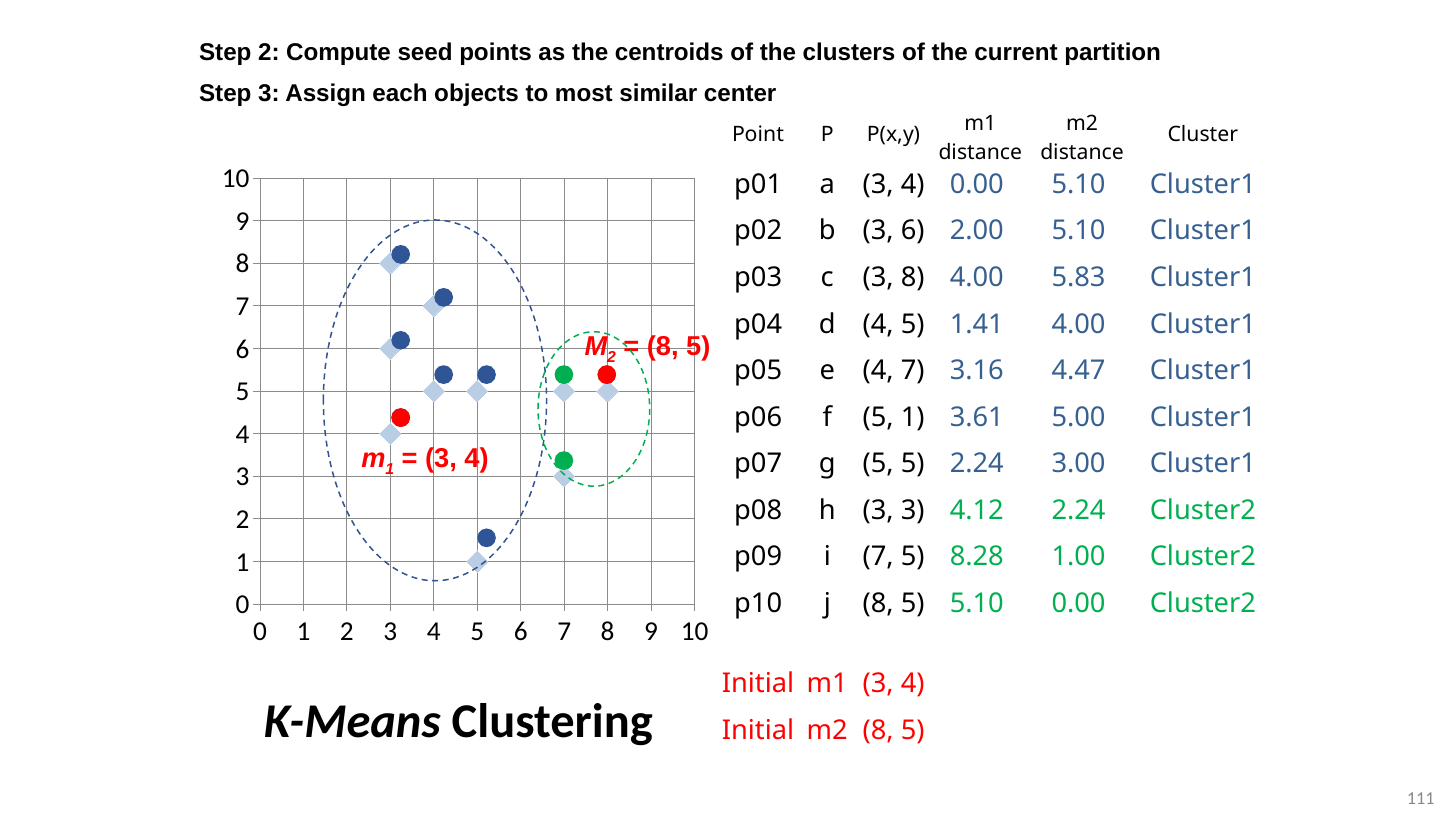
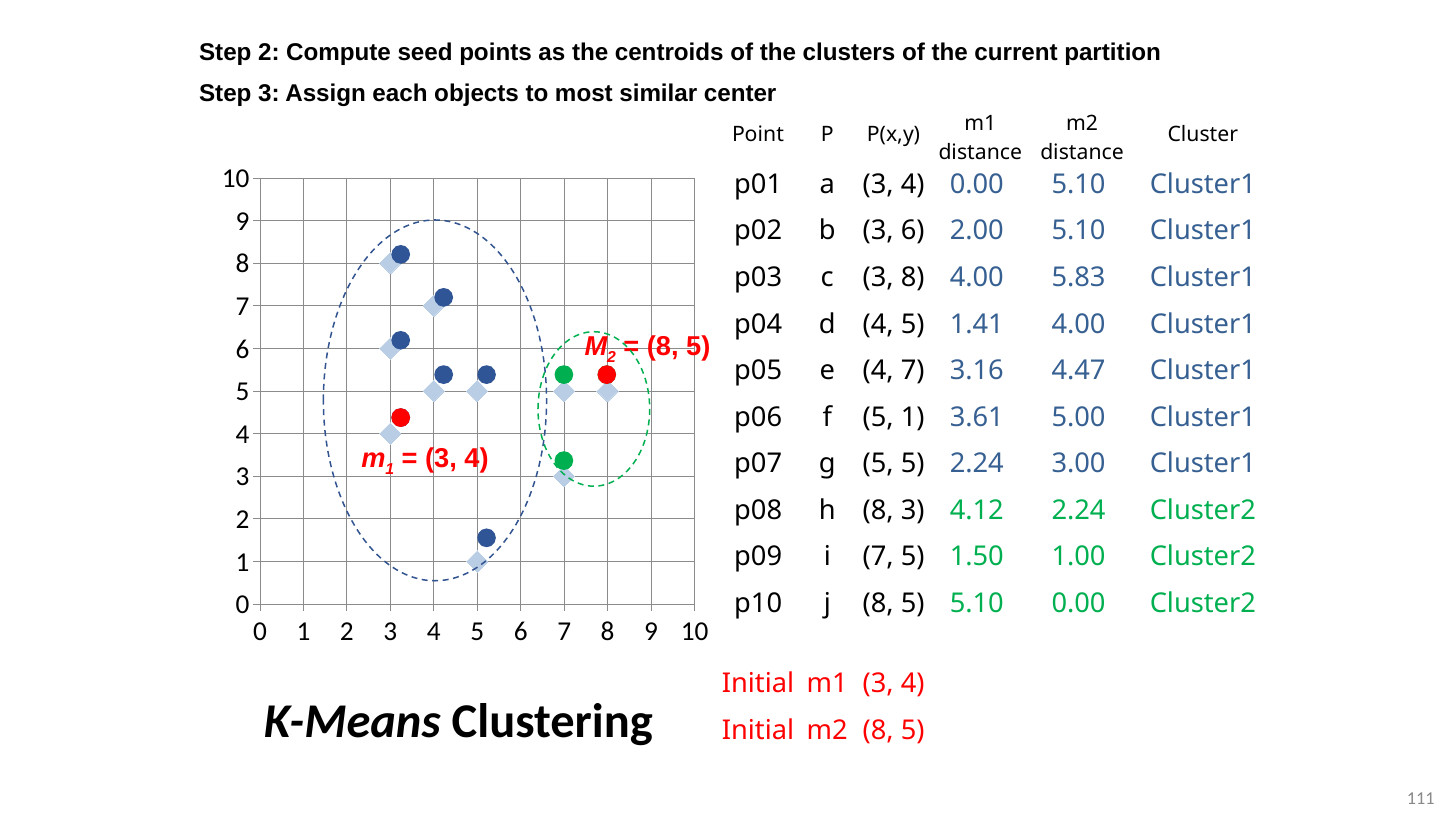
h 3: 3 -> 8 (878, 510)
8.28: 8.28 -> 1.50 (977, 557)
